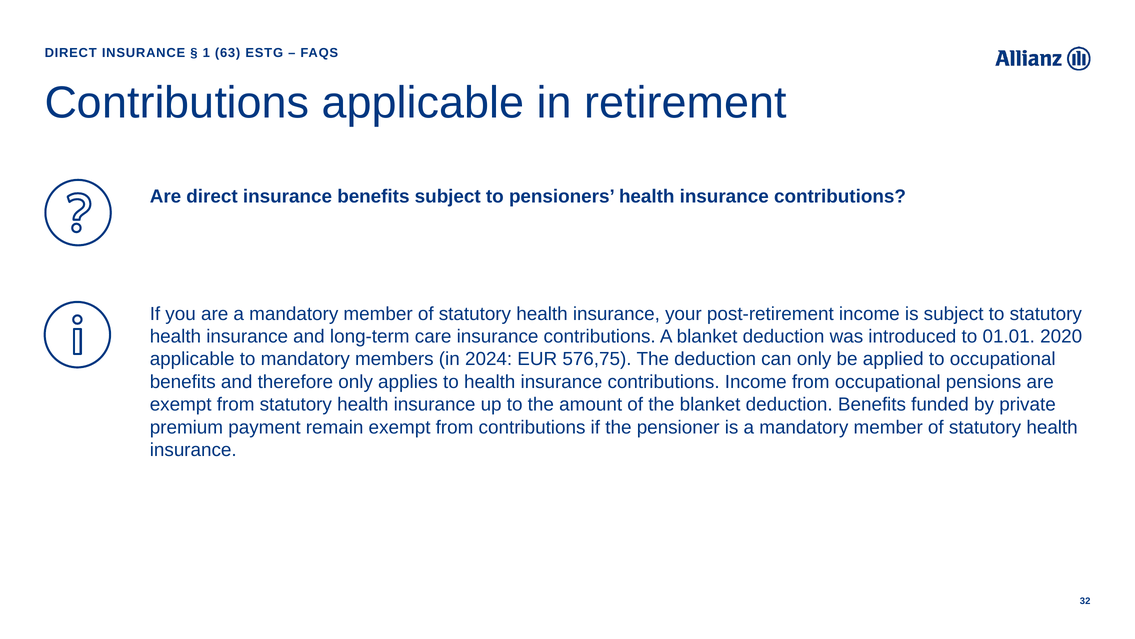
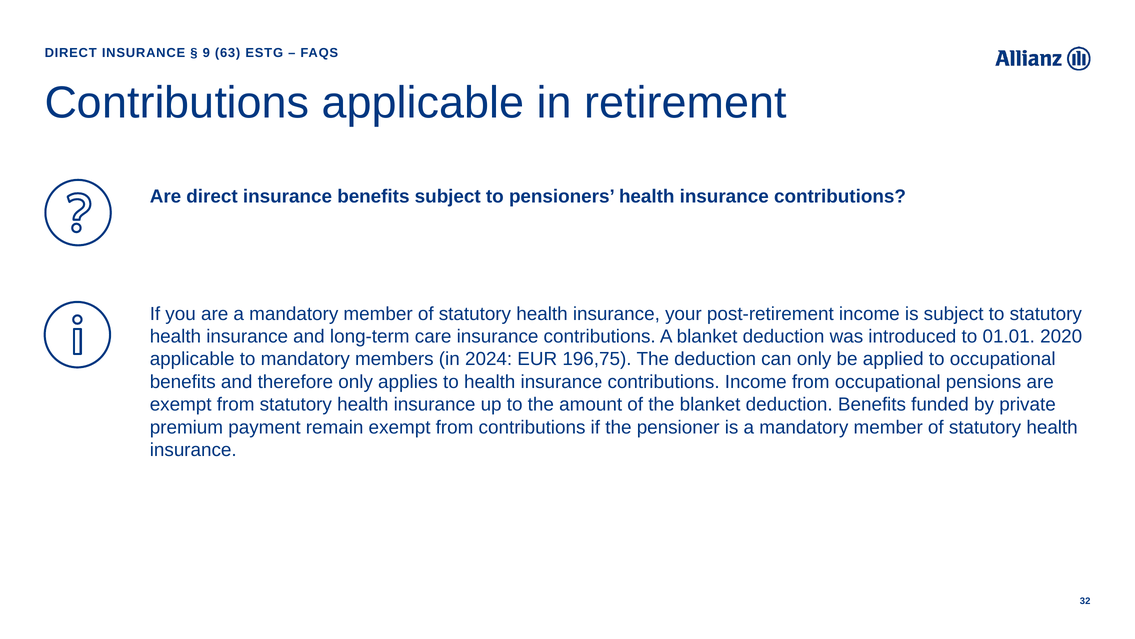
1: 1 -> 9 (206, 53)
576,75: 576,75 -> 196,75 (597, 359)
